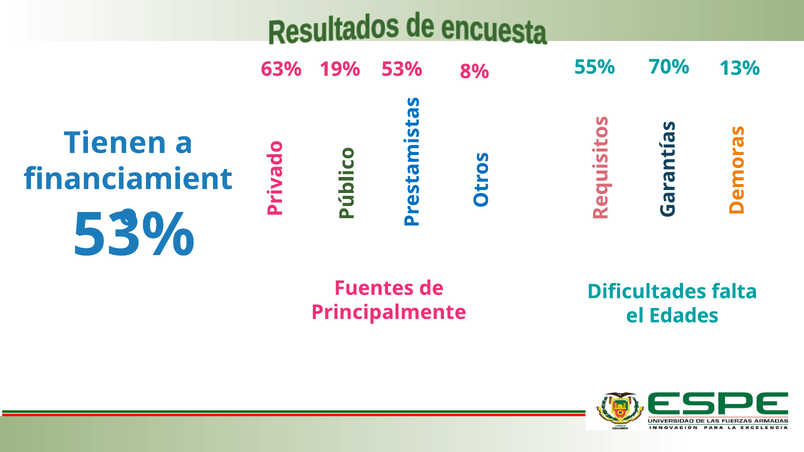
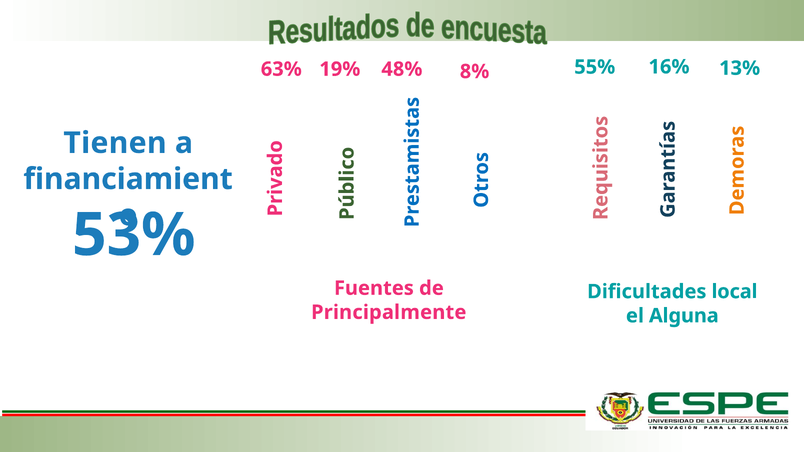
19% 53%: 53% -> 48% (402, 69)
70%: 70% -> 16% (669, 67)
falta: falta -> local (734, 292)
Edades: Edades -> Alguna (684, 316)
